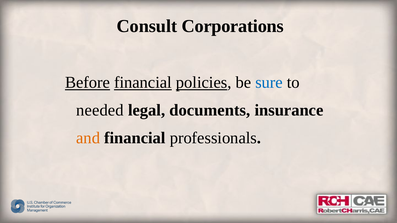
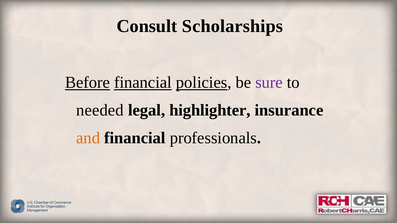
Corporations: Corporations -> Scholarships (232, 26)
sure colour: blue -> purple (269, 83)
documents: documents -> highlighter (210, 110)
